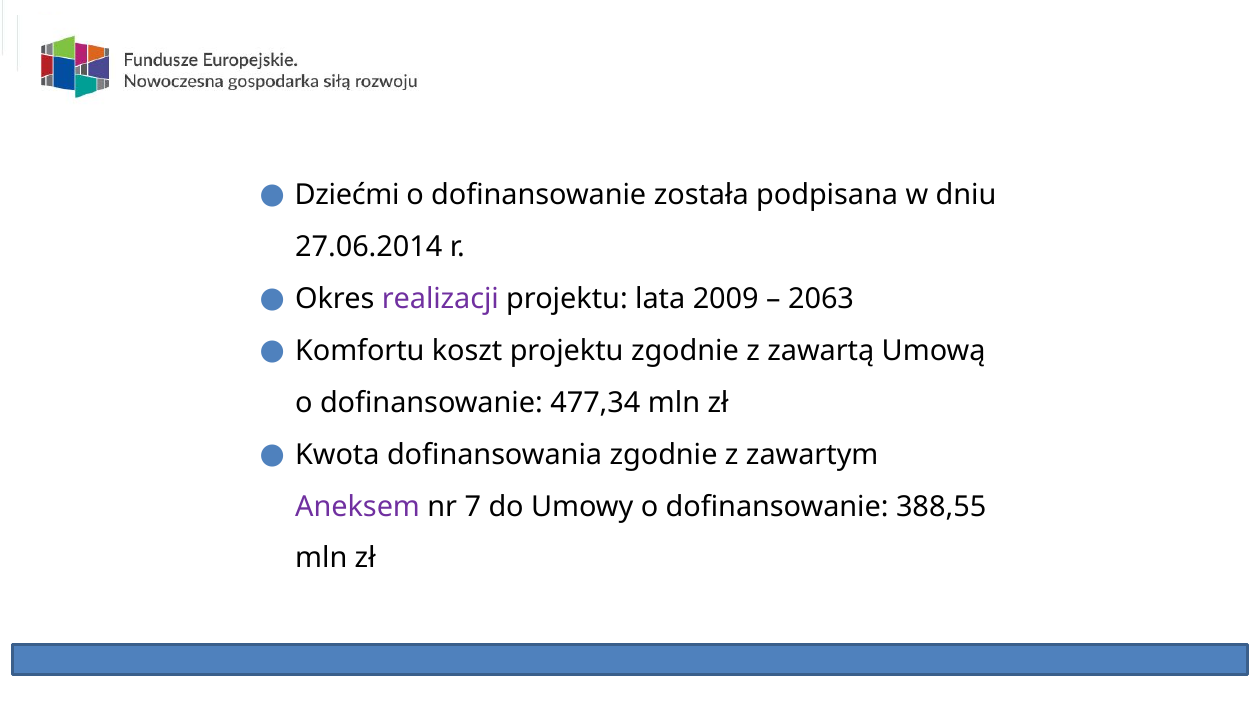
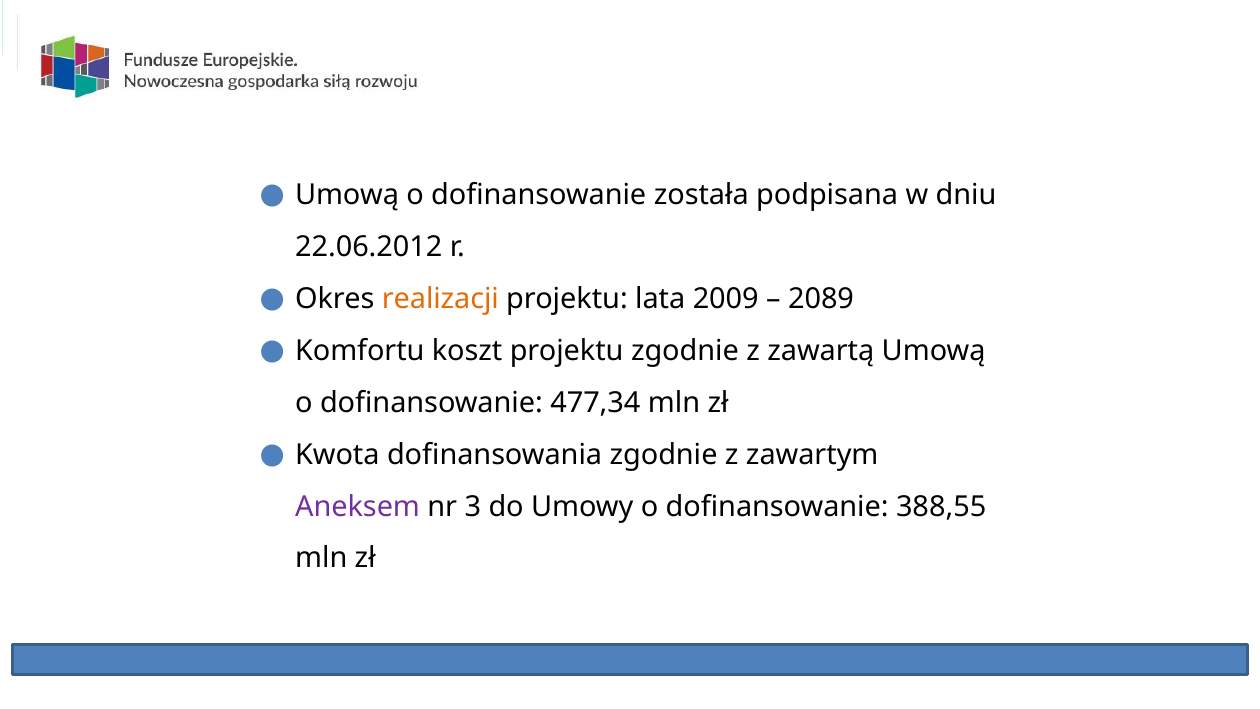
Dziećmi: Dziećmi -> Umową (347, 195)
27.06.2014: 27.06.2014 -> 22.06.2012 (369, 247)
realizacji colour: purple -> orange (440, 299)
2063: 2063 -> 2089 (821, 299)
7: 7 -> 3 (473, 506)
